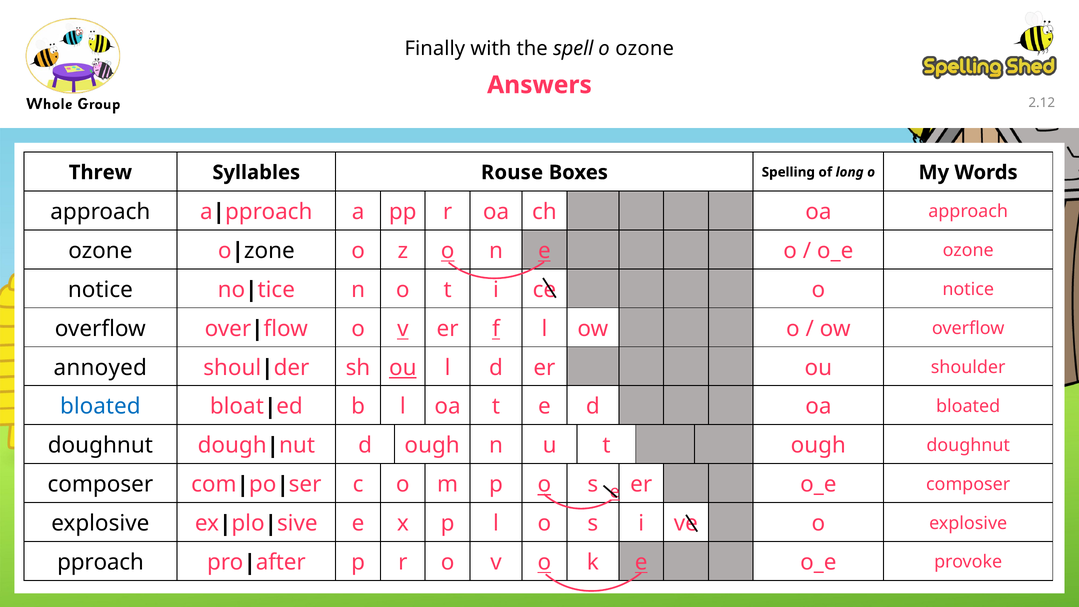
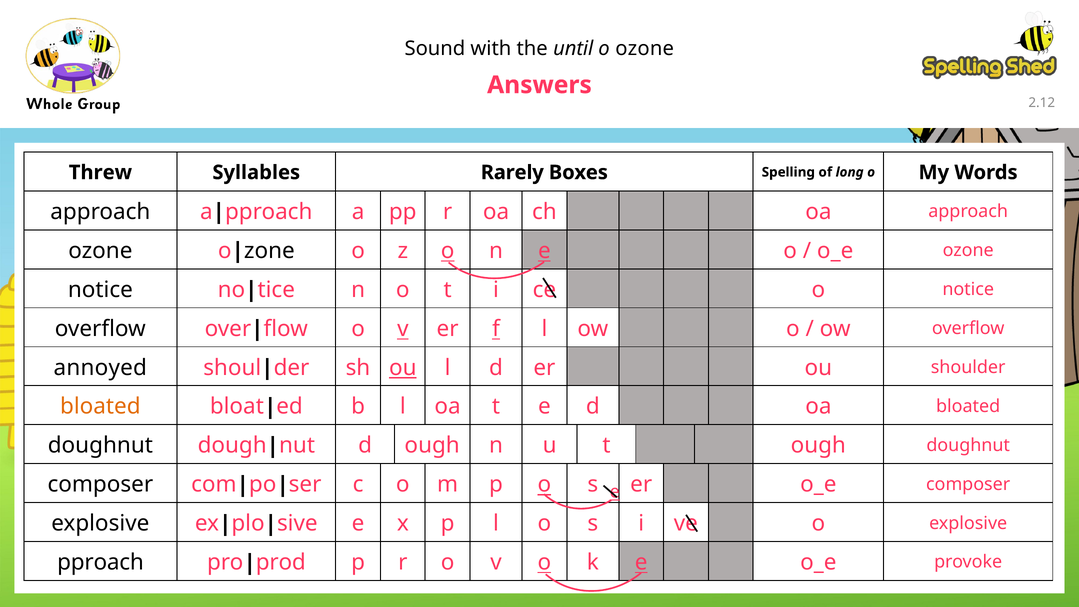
Finally: Finally -> Sound (435, 48)
spell: spell -> until (573, 48)
Rouse: Rouse -> Rarely (512, 172)
bloated colour: blue -> orange (100, 407)
after: after -> prod (281, 562)
